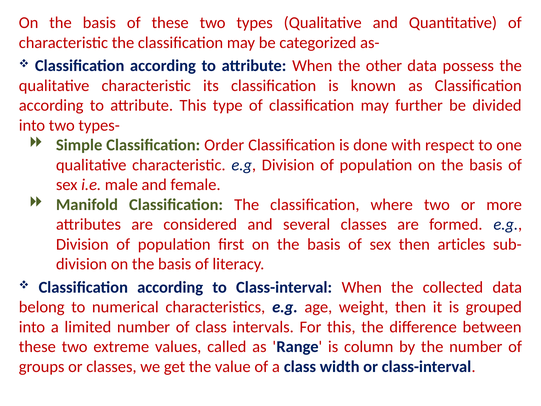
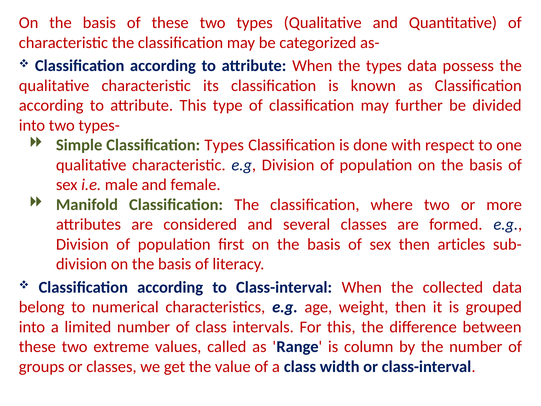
the other: other -> types (384, 66)
Classification Order: Order -> Types (224, 145)
